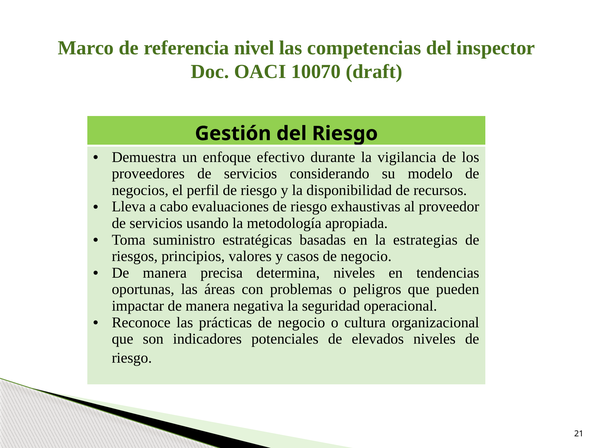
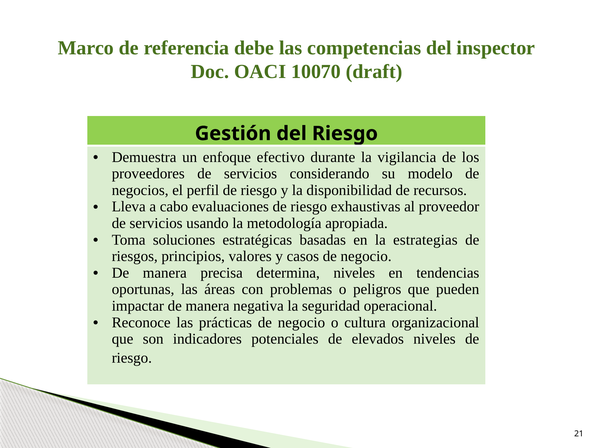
nivel: nivel -> debe (254, 48)
suministro: suministro -> soluciones (184, 240)
